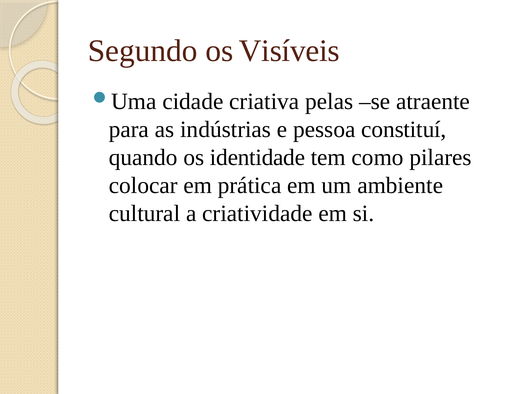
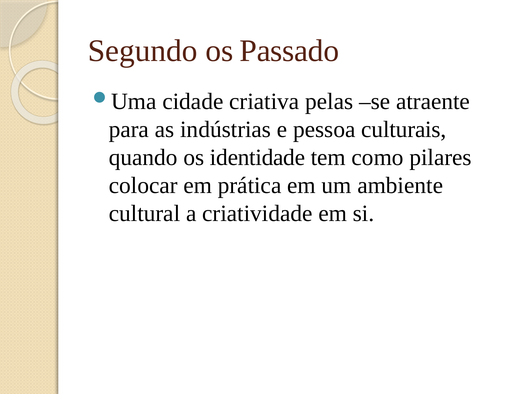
Visíveis: Visíveis -> Passado (289, 51)
constituí: constituí -> culturais (404, 130)
